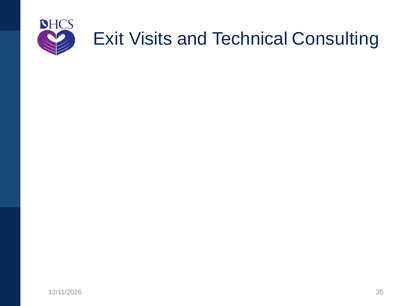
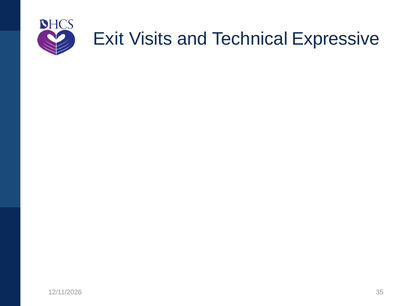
Consulting: Consulting -> Expressive (336, 39)
